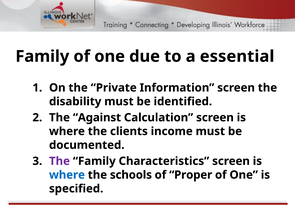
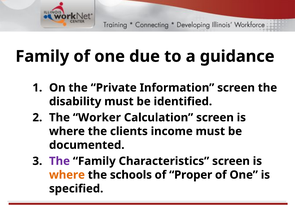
essential: essential -> guidance (237, 56)
Against: Against -> Worker (97, 118)
where colour: blue -> orange (67, 175)
